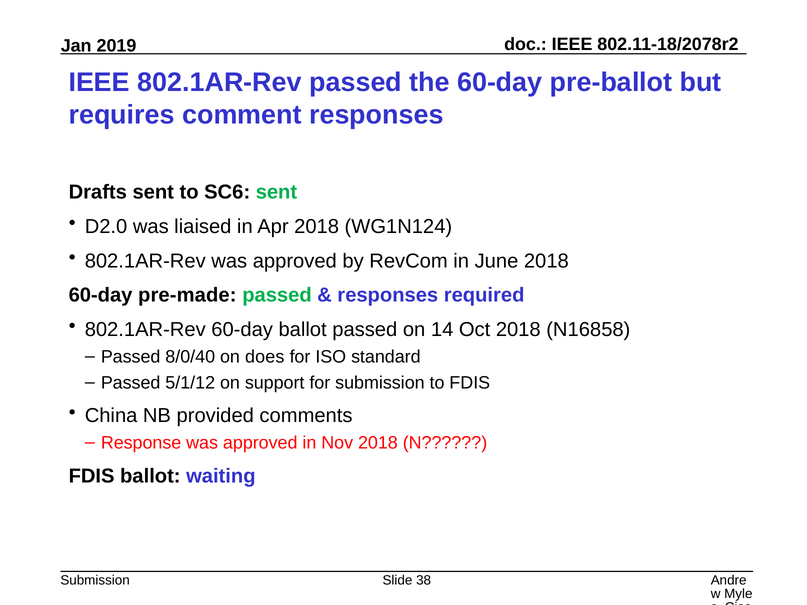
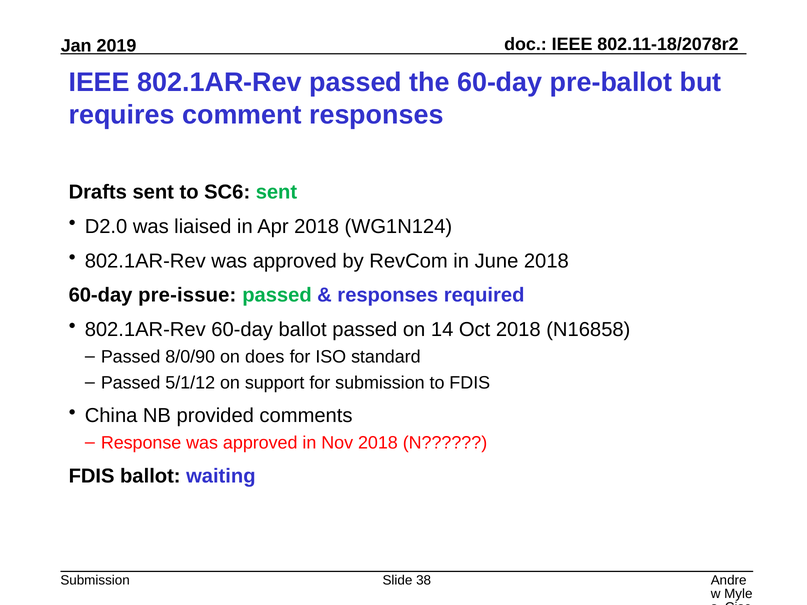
pre-made: pre-made -> pre-issue (187, 295)
8/0/40: 8/0/40 -> 8/0/90 (190, 357)
